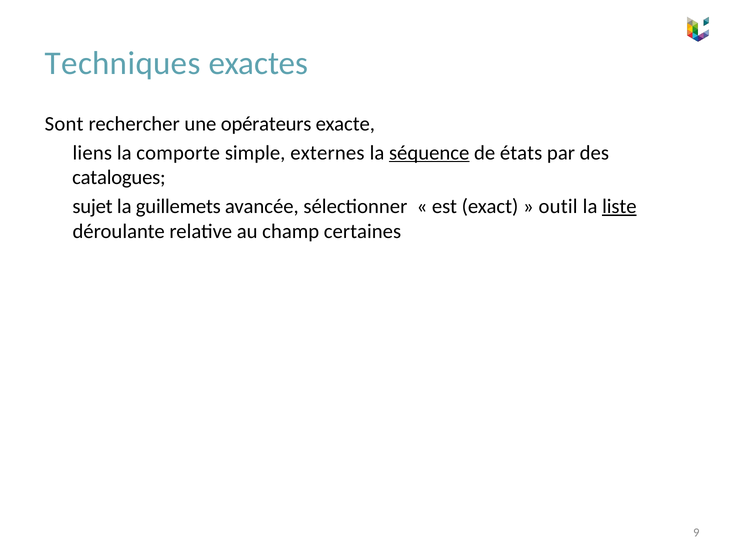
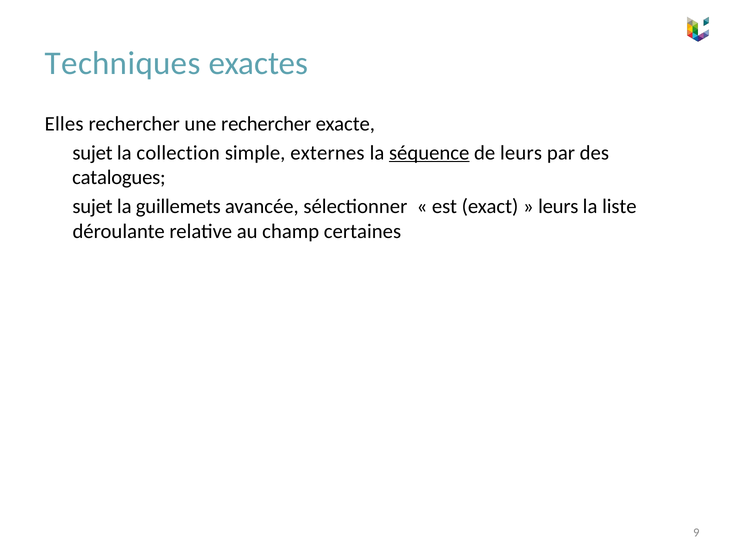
Sont: Sont -> Elles (64, 124)
une opérateurs: opérateurs -> rechercher (266, 124)
liens: liens -> sujet (93, 153)
comporte: comporte -> collection (178, 153)
de états: états -> leurs (521, 153)
outil: outil -> leurs (558, 206)
liste underline: present -> none (619, 206)
